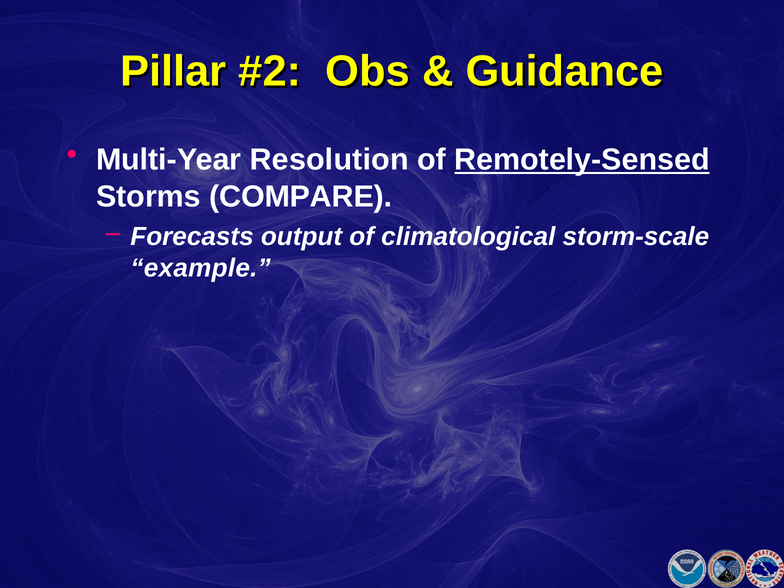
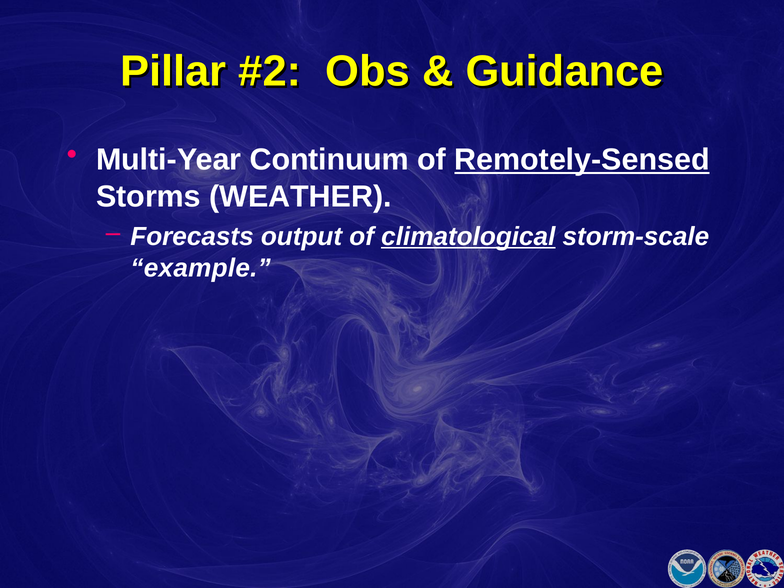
Resolution: Resolution -> Continuum (329, 160)
COMPARE: COMPARE -> WEATHER (301, 196)
climatological underline: none -> present (468, 237)
